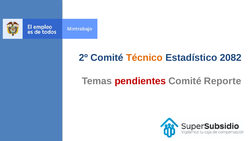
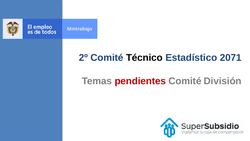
Técnico colour: orange -> black (144, 58)
2082: 2082 -> 2071 (231, 58)
Reporte: Reporte -> División (223, 81)
